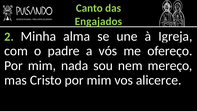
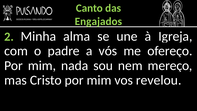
alicerce: alicerce -> revelou (159, 80)
